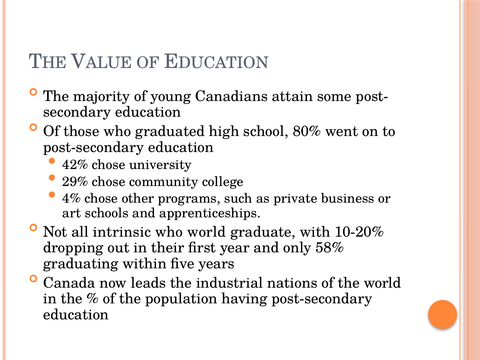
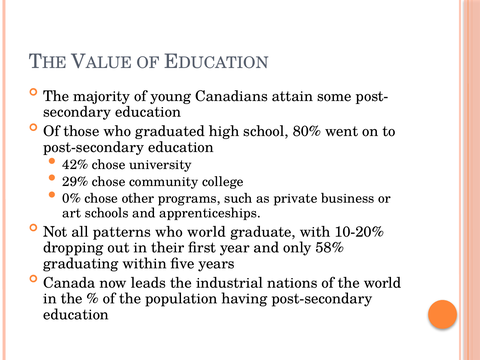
4%: 4% -> 0% (72, 199)
intrinsic: intrinsic -> patterns (122, 232)
